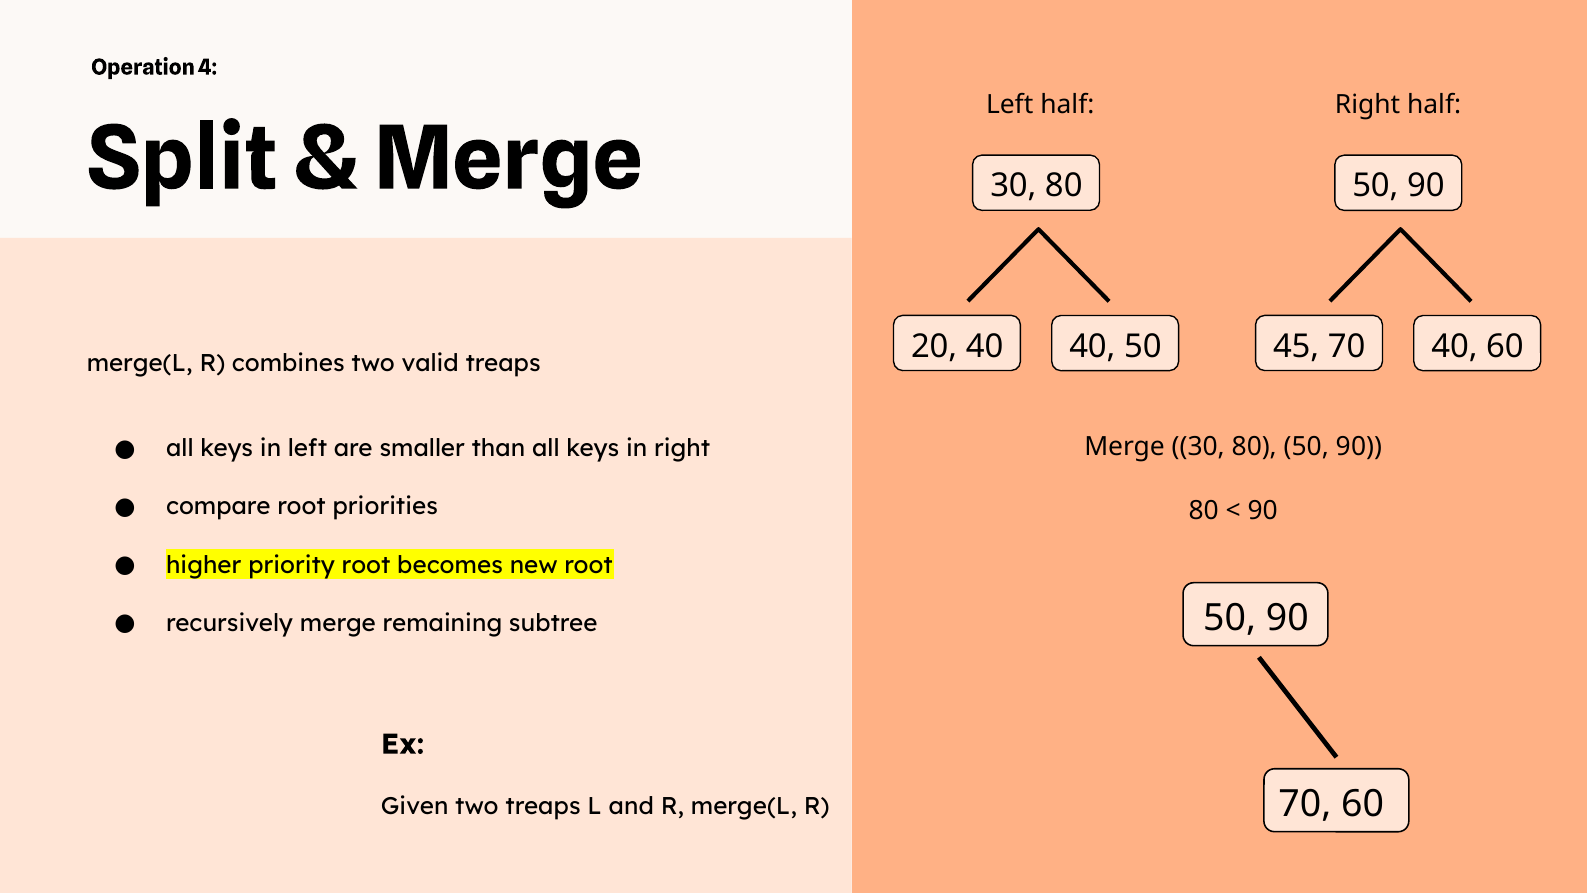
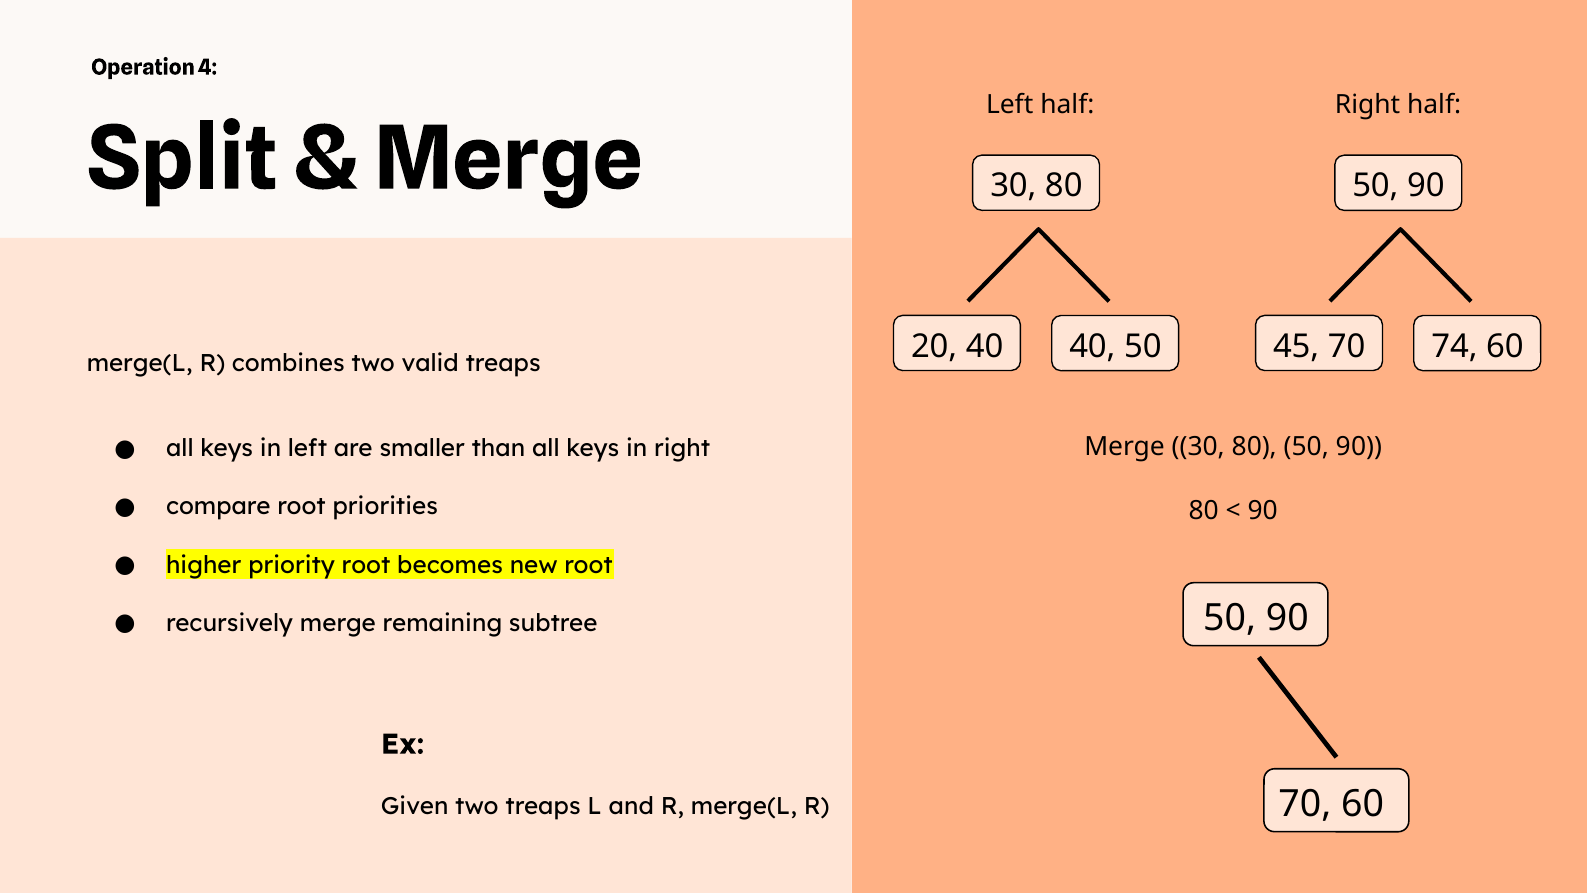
70 40: 40 -> 74 (1455, 346)
